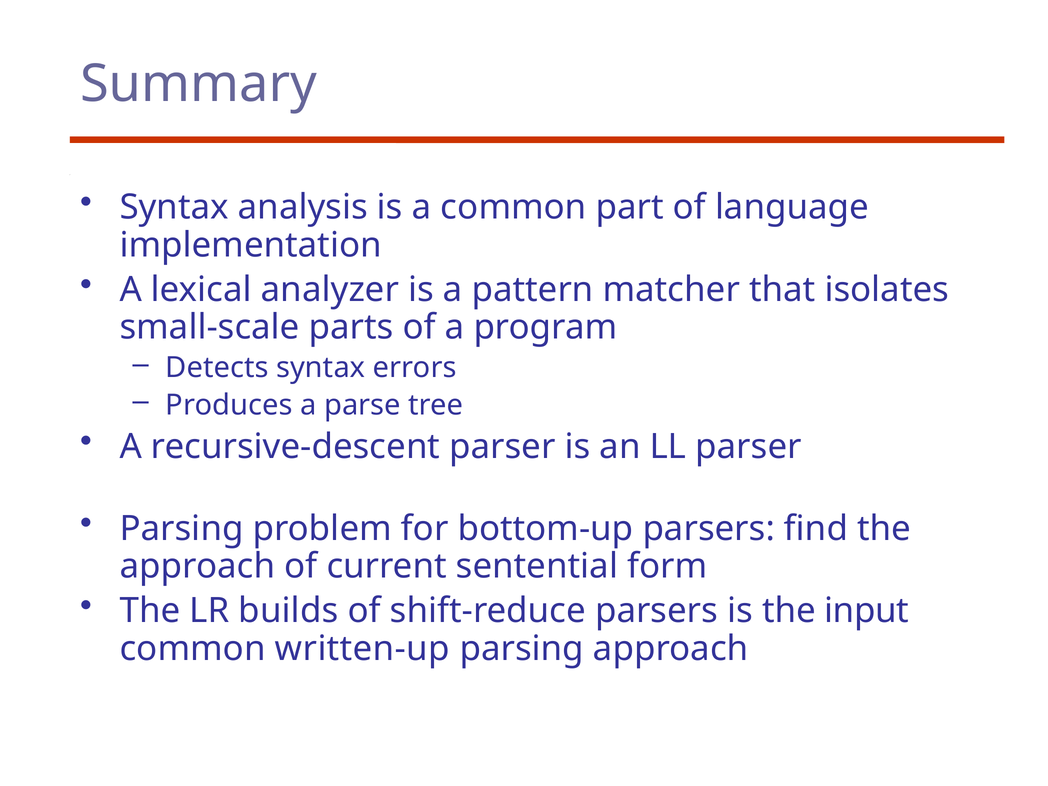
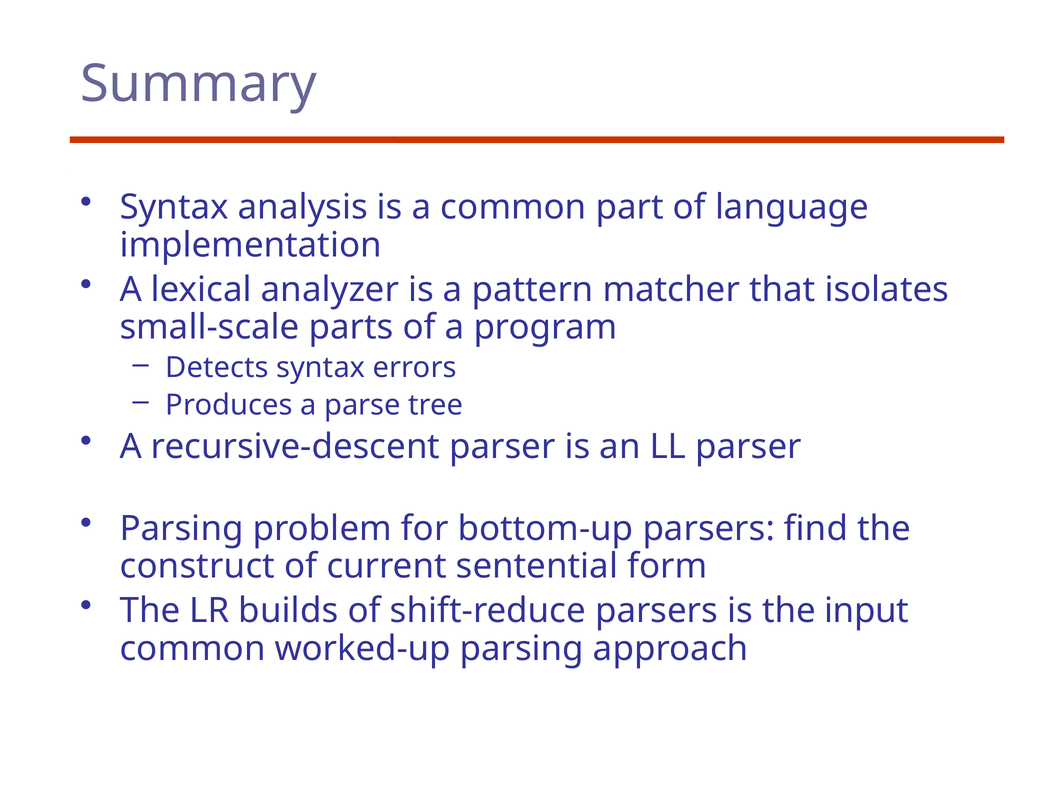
approach: approach -> construct (197, 566)
written-up: written-up -> worked-up (363, 649)
